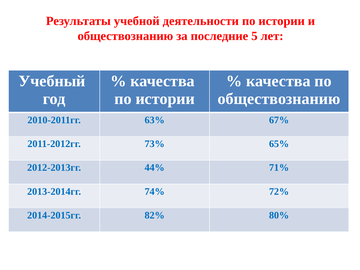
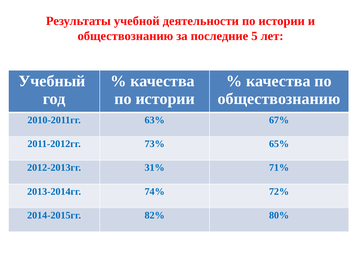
44%: 44% -> 31% (155, 168)
